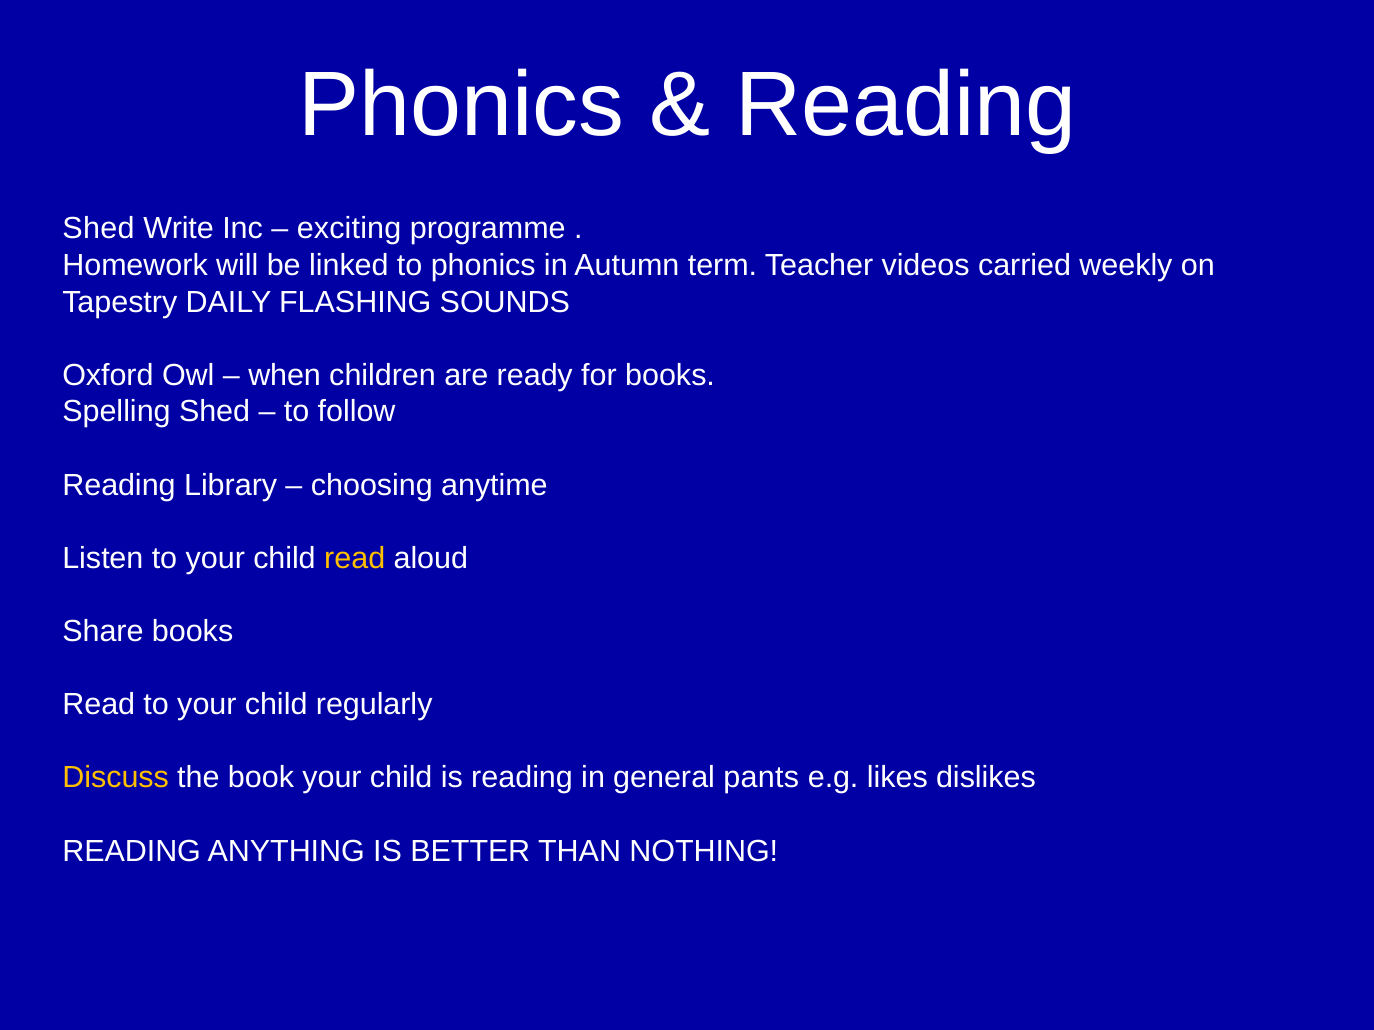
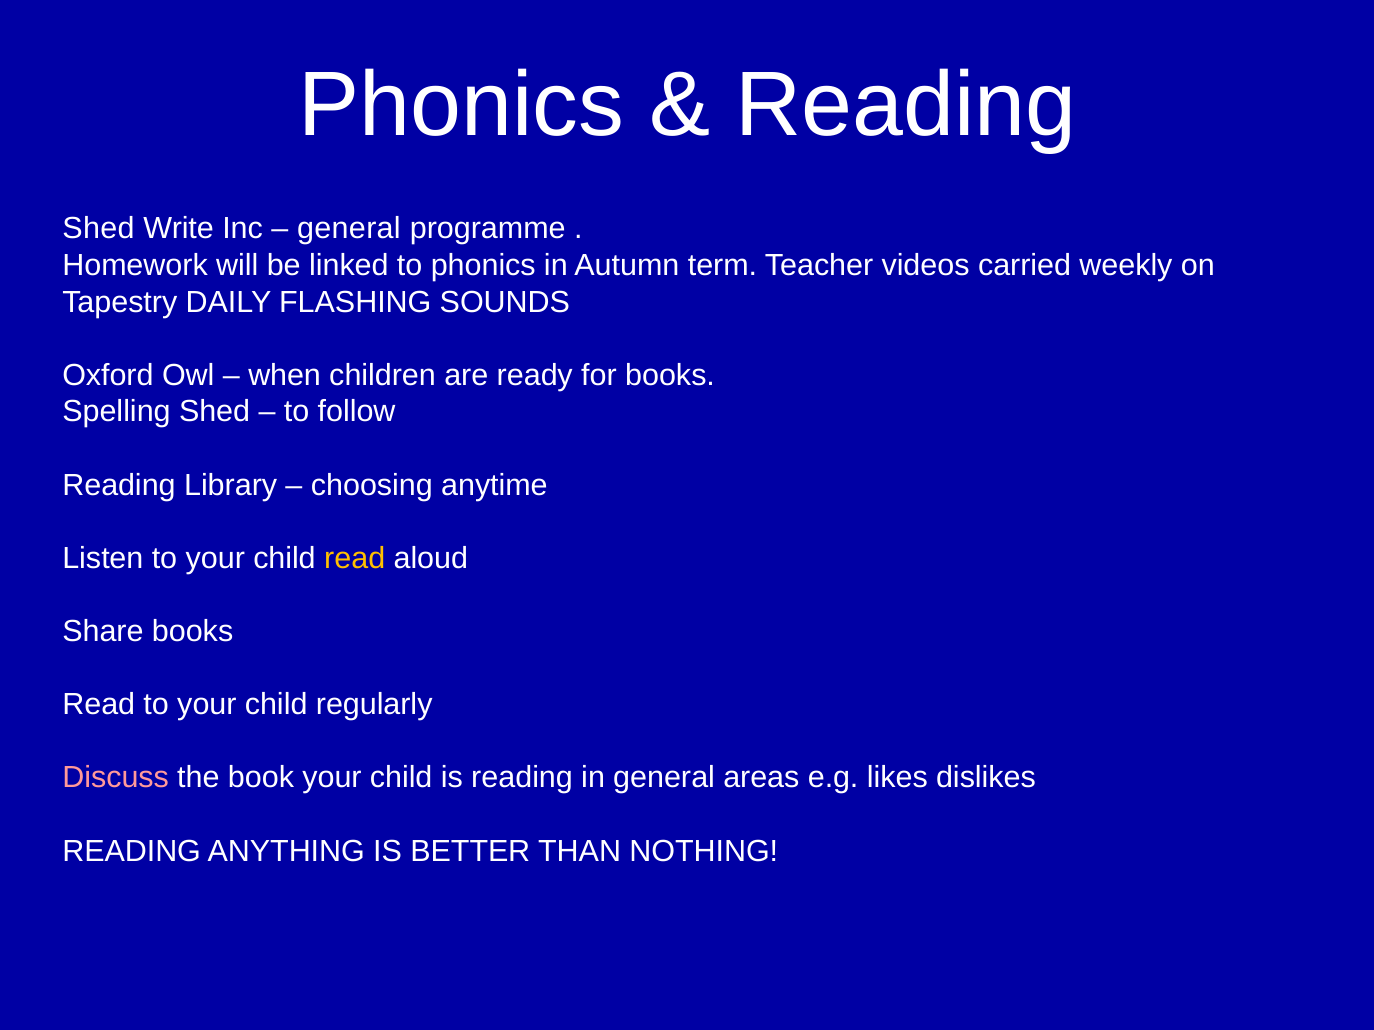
exciting: exciting -> general (349, 229)
Discuss colour: yellow -> pink (116, 778)
pants: pants -> areas (761, 778)
